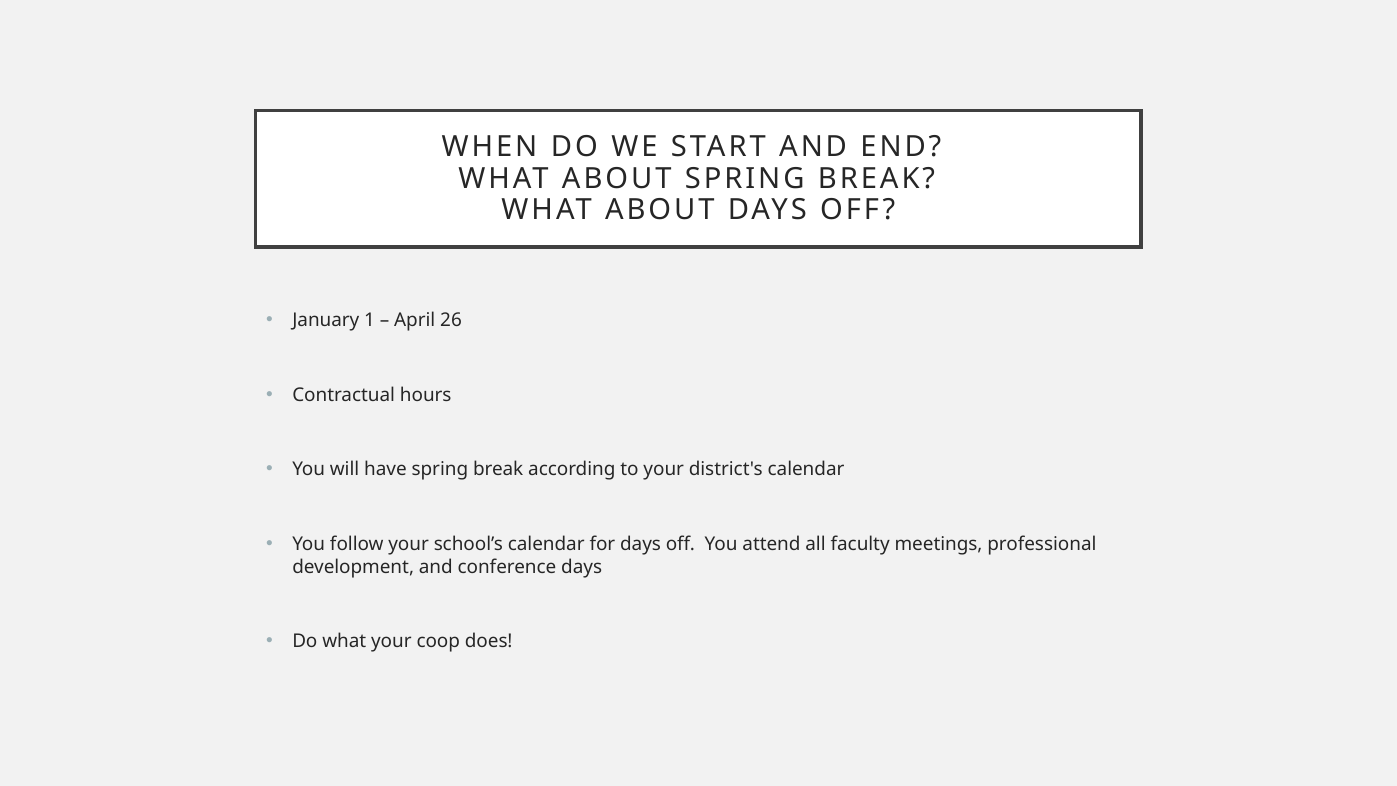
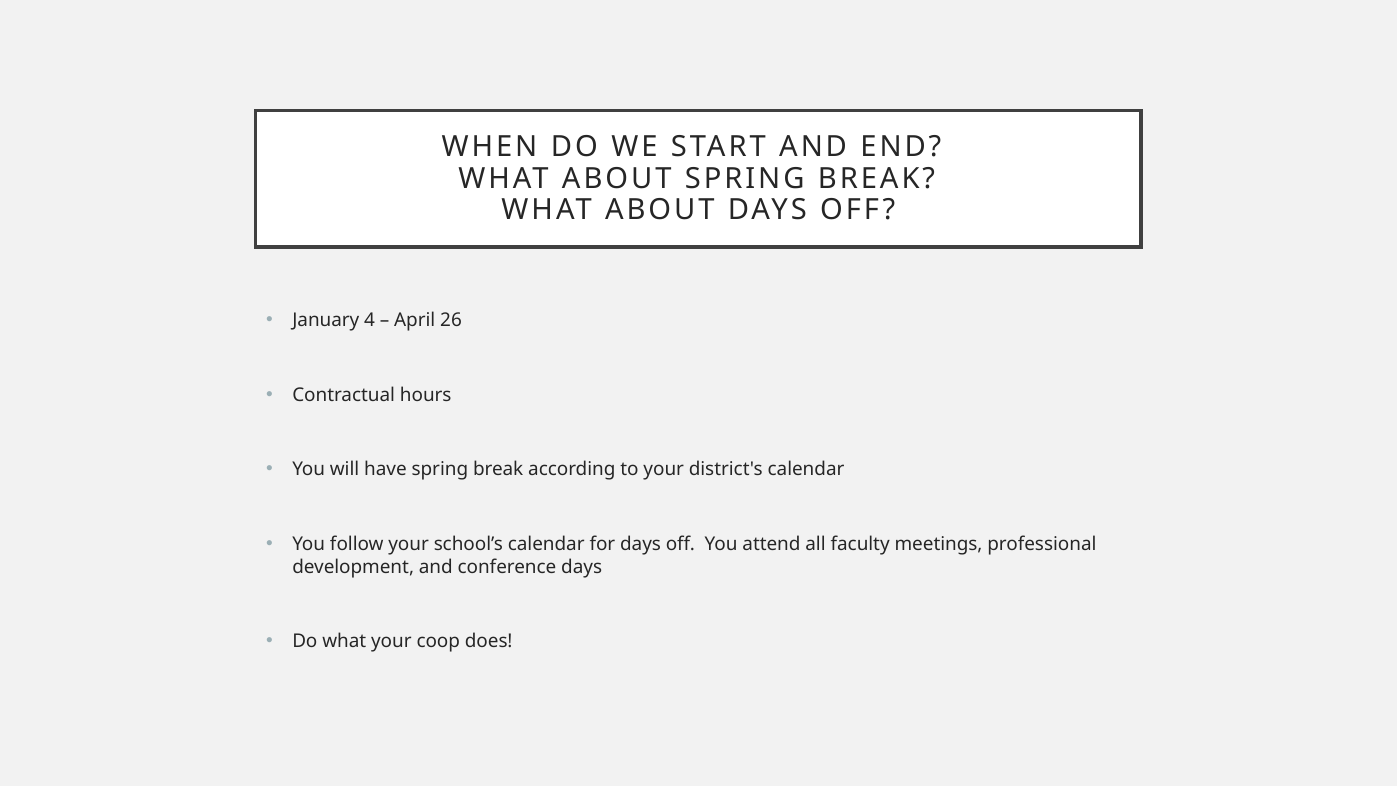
1: 1 -> 4 (370, 320)
